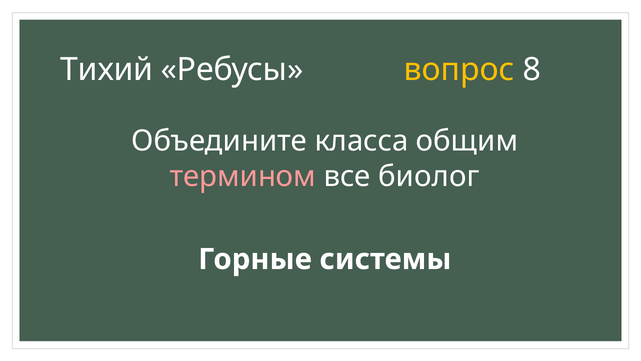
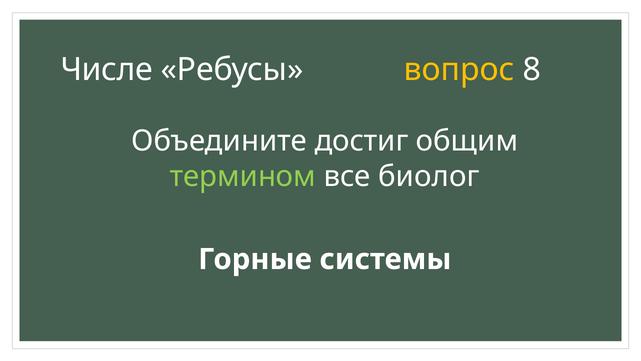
Тихий: Тихий -> Числе (107, 70)
класса: класса -> достиг (361, 141)
термином colour: pink -> light green (243, 176)
